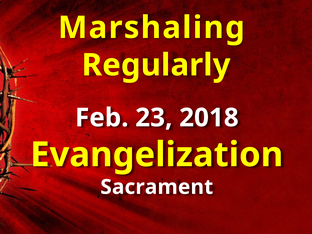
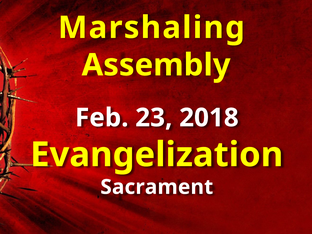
Regularly: Regularly -> Assembly (156, 65)
